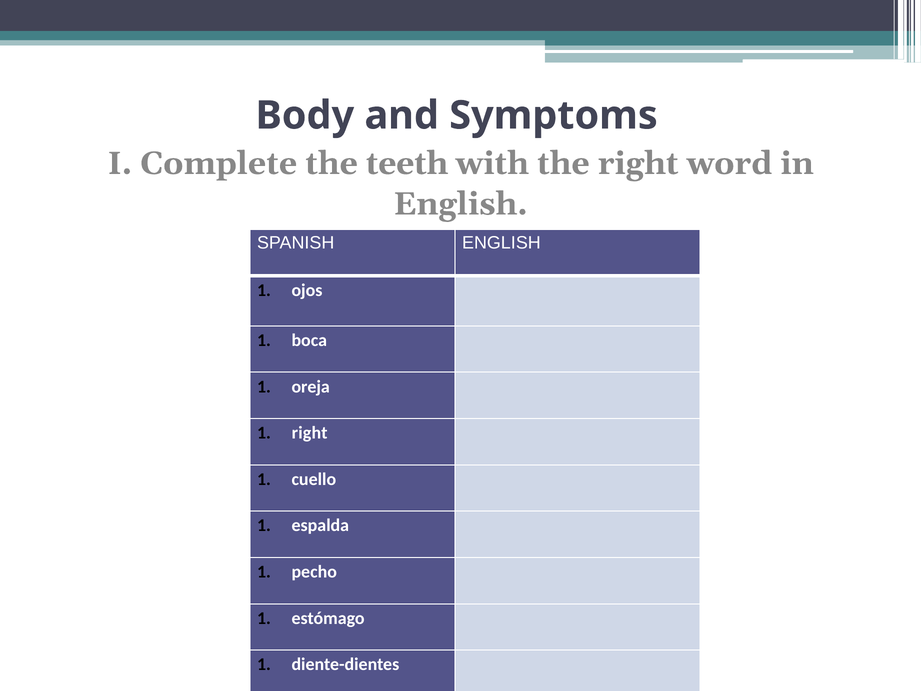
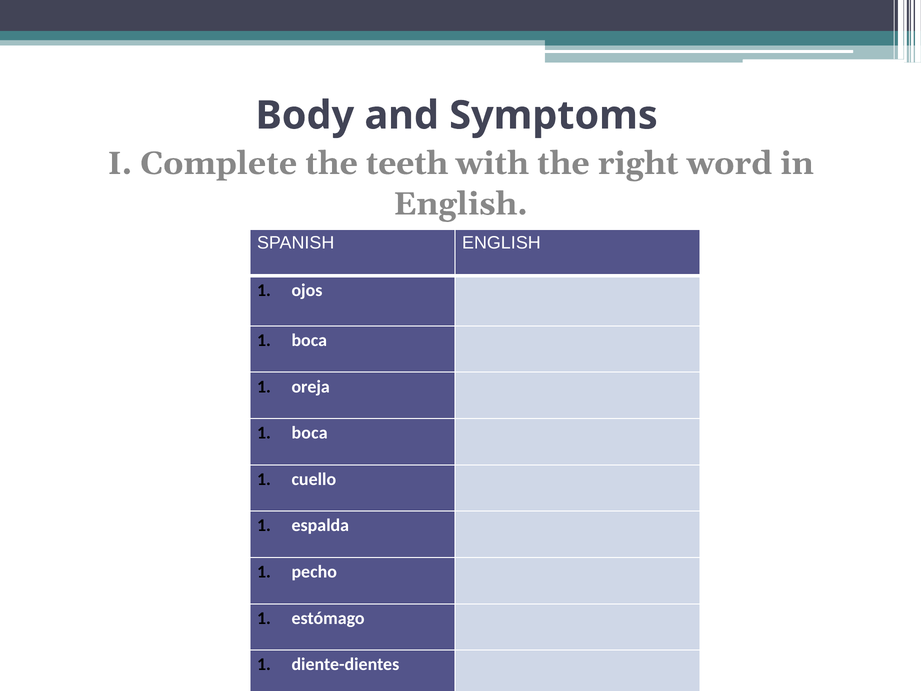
right: right -> boca (310, 433)
